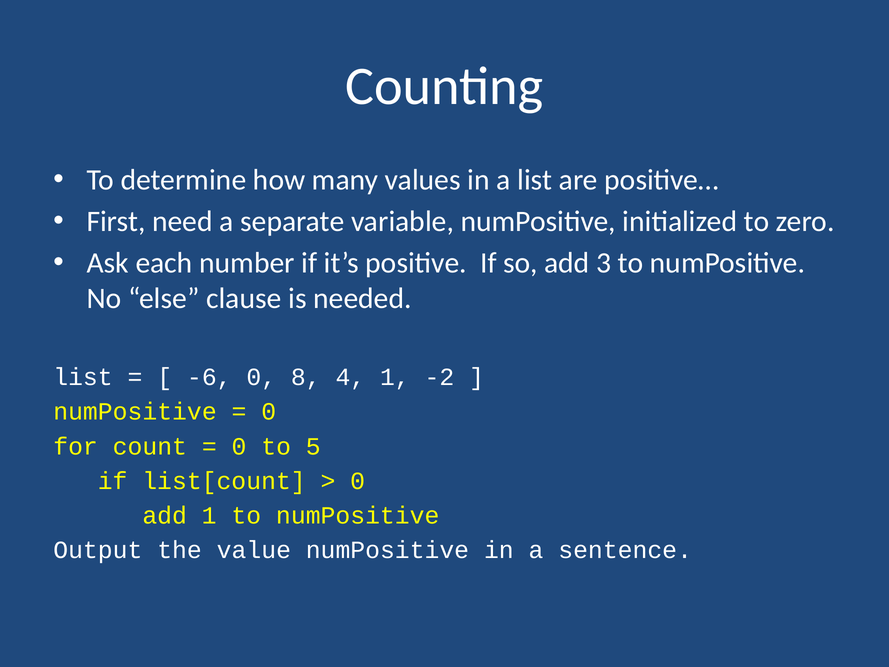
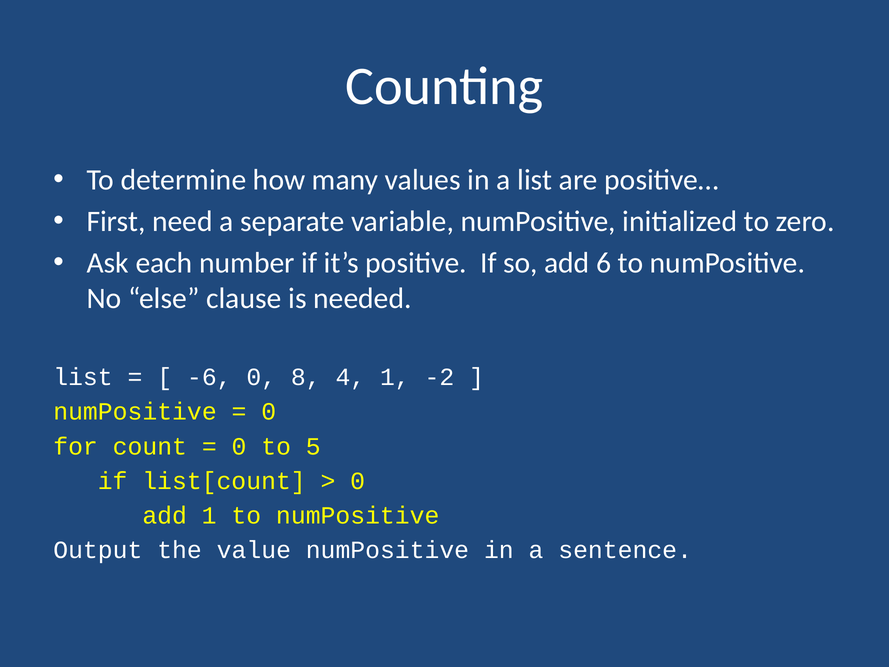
3: 3 -> 6 (604, 263)
